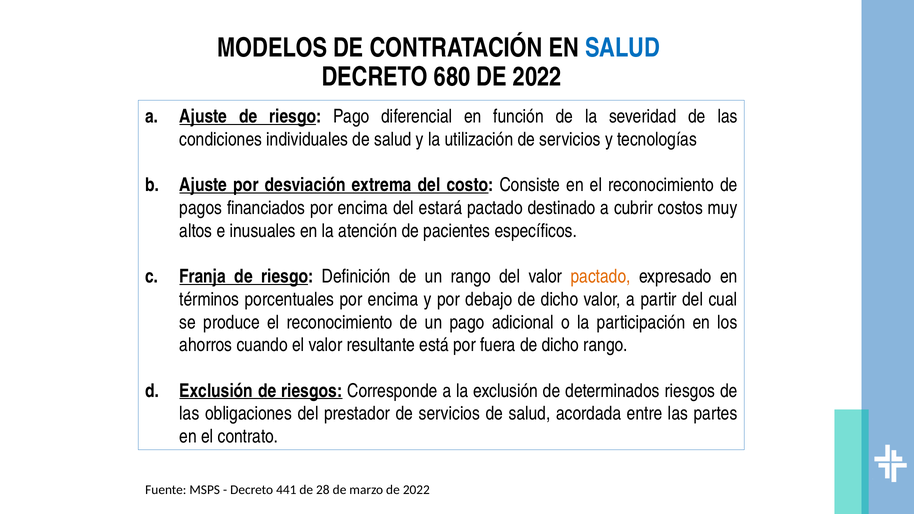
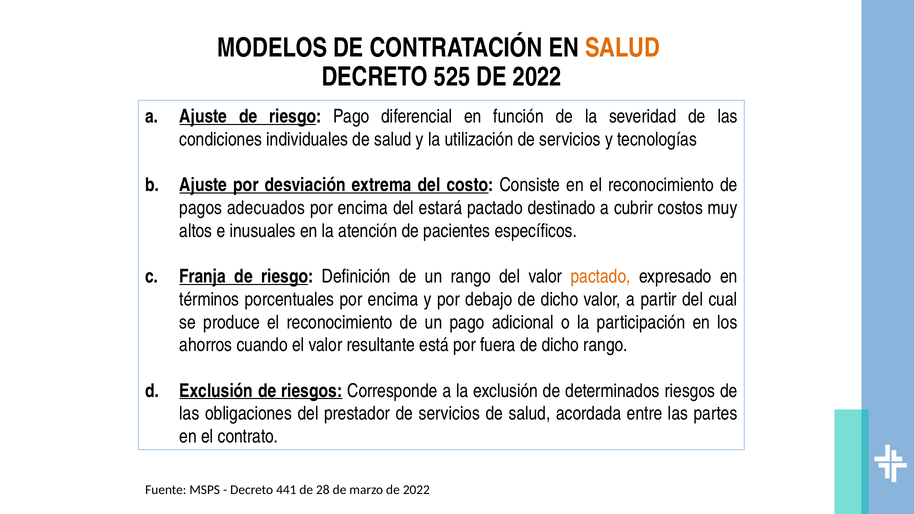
SALUD colour: blue -> orange (622, 48)
680: 680 -> 525 (452, 77)
financiados: financiados -> adecuados (266, 208)
